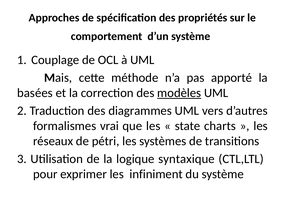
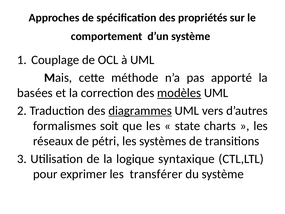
diagrammes underline: none -> present (140, 111)
vrai: vrai -> soit (109, 126)
infiniment: infiniment -> transférer (156, 174)
